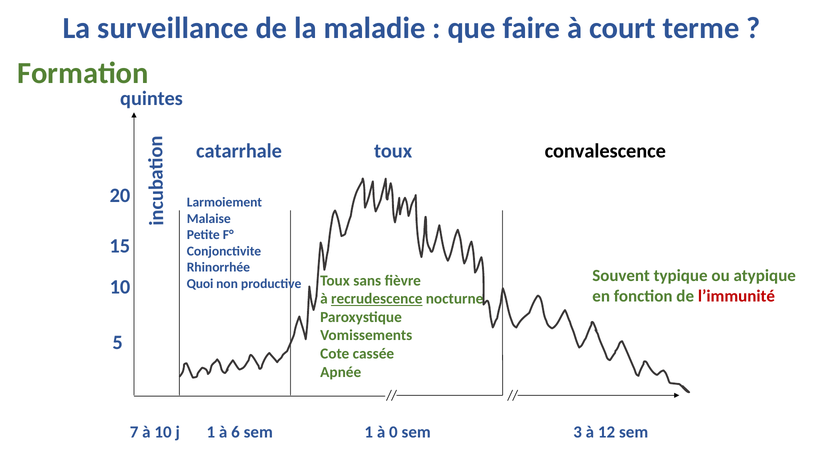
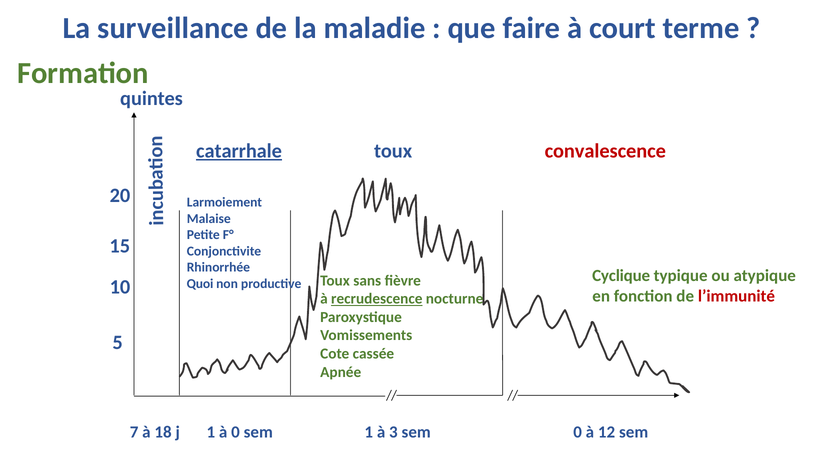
catarrhale underline: none -> present (239, 151)
convalescence colour: black -> red (605, 151)
Souvent: Souvent -> Cyclique (621, 276)
à 10: 10 -> 18 (163, 432)
à 6: 6 -> 0 (236, 433)
0: 0 -> 3 (393, 433)
sem 3: 3 -> 0 (578, 433)
